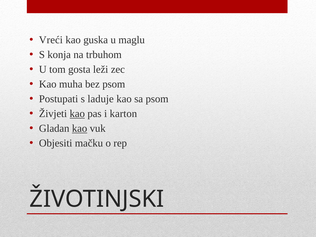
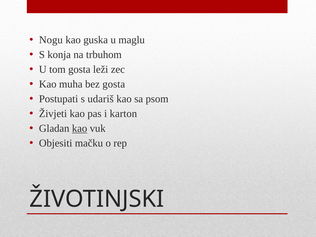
Vreći: Vreći -> Nogu (51, 40)
bez psom: psom -> gosta (114, 84)
laduje: laduje -> udariš (101, 99)
kao underline: present -> none (77, 114)
